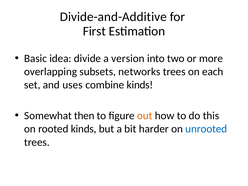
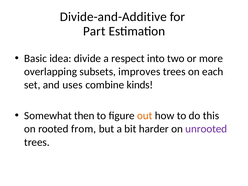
First: First -> Part (94, 31)
version: version -> respect (128, 58)
networks: networks -> improves (139, 72)
rooted kinds: kinds -> from (84, 129)
unrooted colour: blue -> purple (206, 129)
